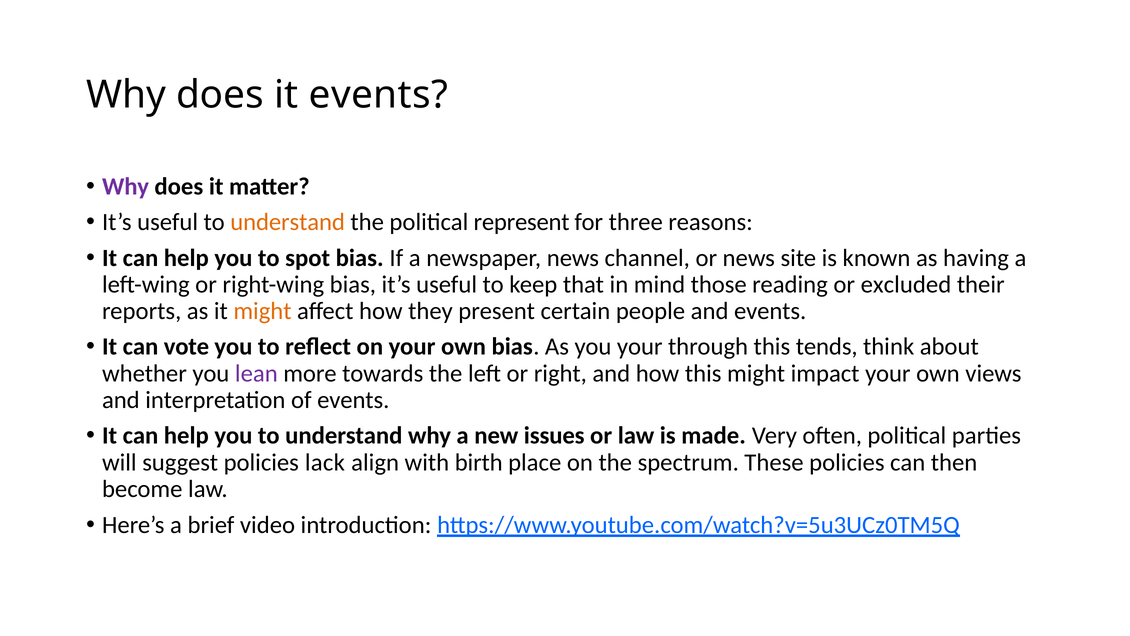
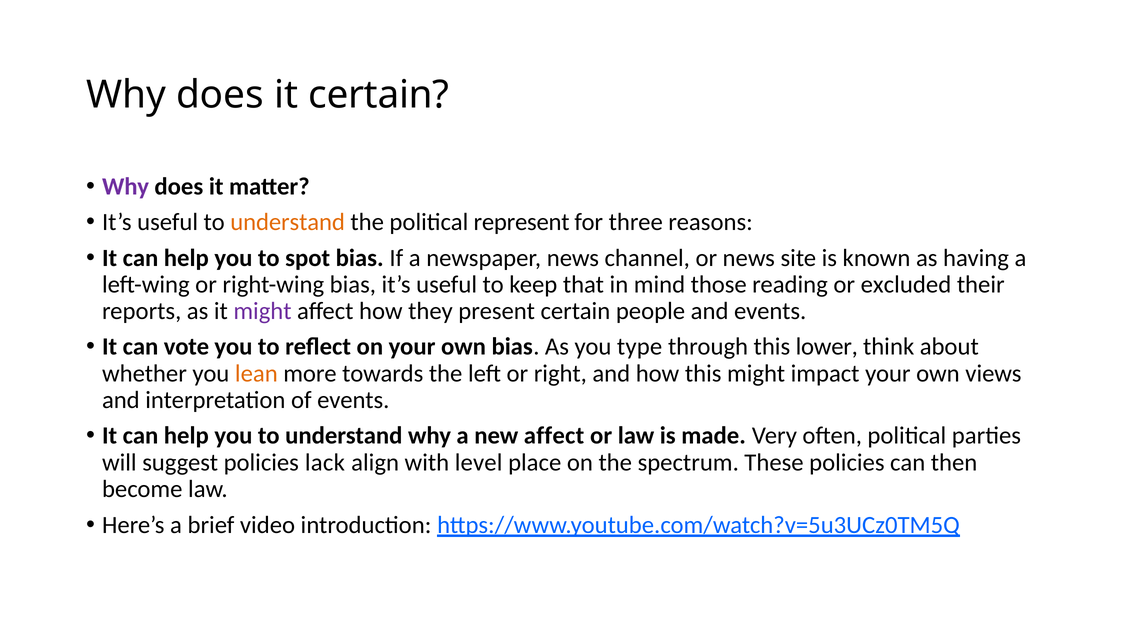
it events: events -> certain (379, 95)
might colour: orange -> purple (262, 311)
you your: your -> type (640, 347)
tends: tends -> lower (827, 347)
lean colour: purple -> orange (256, 373)
new issues: issues -> affect (554, 436)
birth: birth -> level (479, 462)
